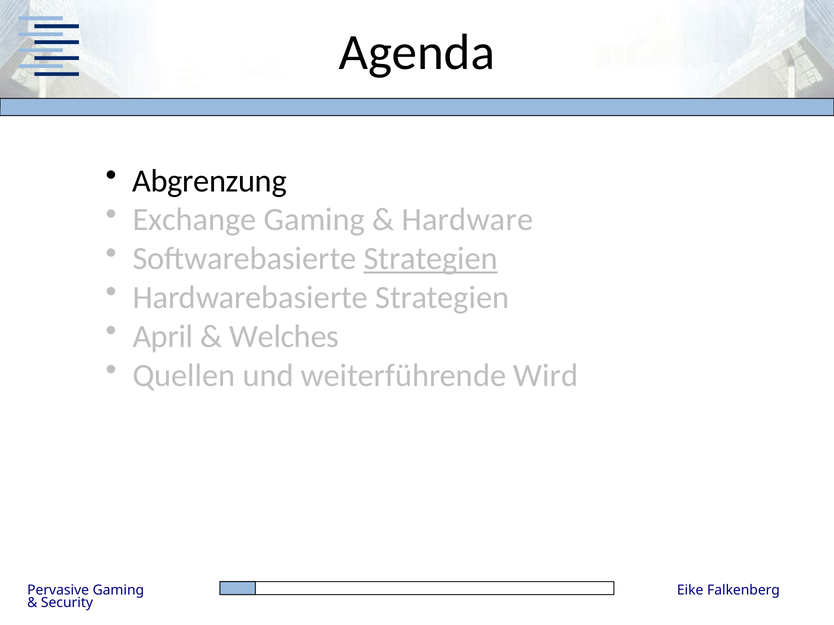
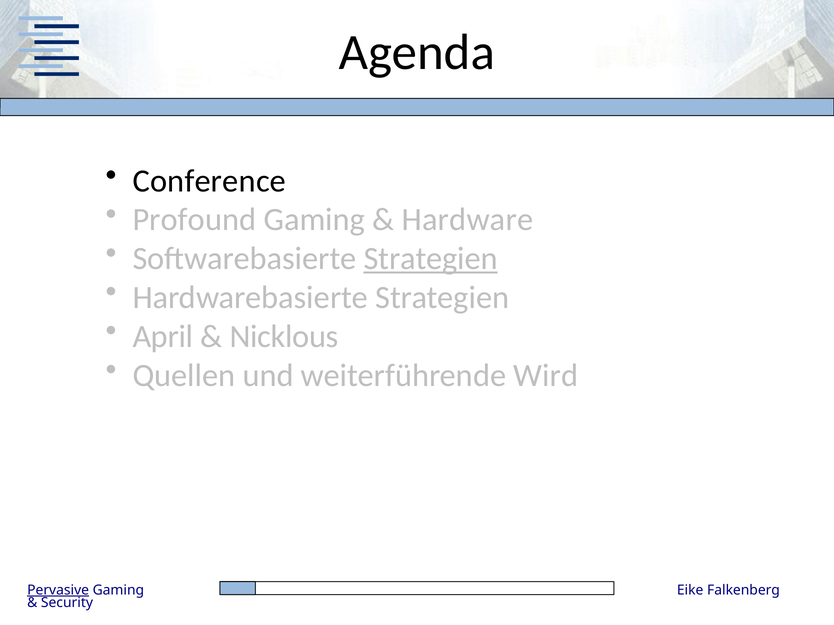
Abgrenzung: Abgrenzung -> Conference (209, 181)
Exchange: Exchange -> Profound (194, 220)
Welches: Welches -> Nicklous (284, 337)
Pervasive underline: none -> present (58, 591)
